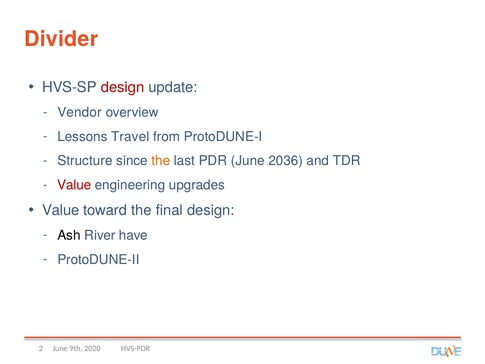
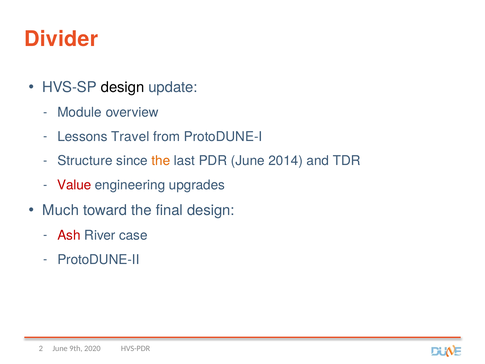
design colour: red -> black (123, 87)
Vendor: Vendor -> Module (80, 112)
2036: 2036 -> 2014 (286, 161)
Value: Value -> Much (61, 210)
Ash colour: black -> red (69, 235)
have: have -> case (133, 235)
